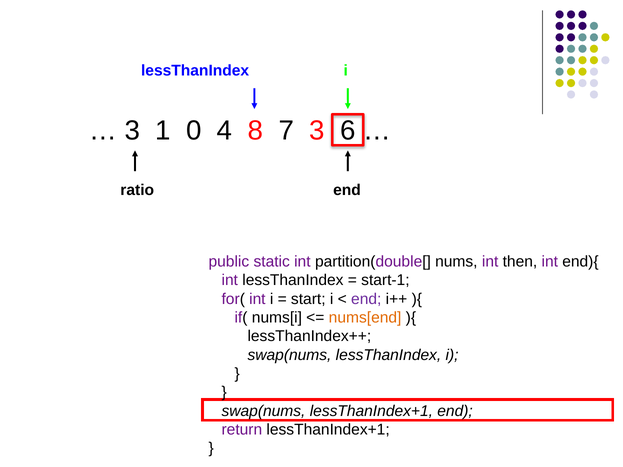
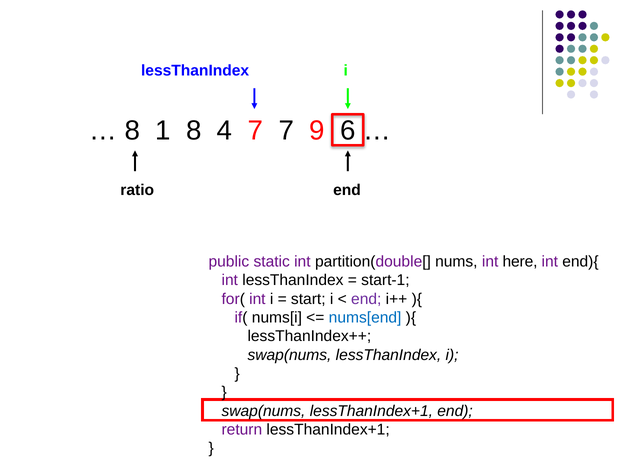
3: 3 -> 8 (132, 131)
1 0: 0 -> 8 (194, 131)
4 8: 8 -> 7 (256, 131)
7 3: 3 -> 9 (317, 131)
then: then -> here (520, 262)
nums[end colour: orange -> blue (365, 318)
